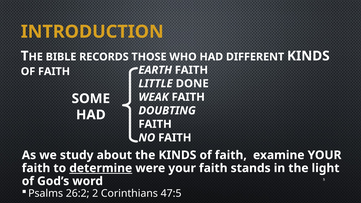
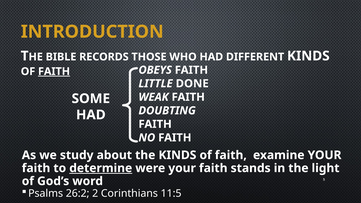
EARTH: EARTH -> OBEYS (155, 70)
FAITH underline: none -> present (54, 71)
47:5: 47:5 -> 11:5 (171, 193)
